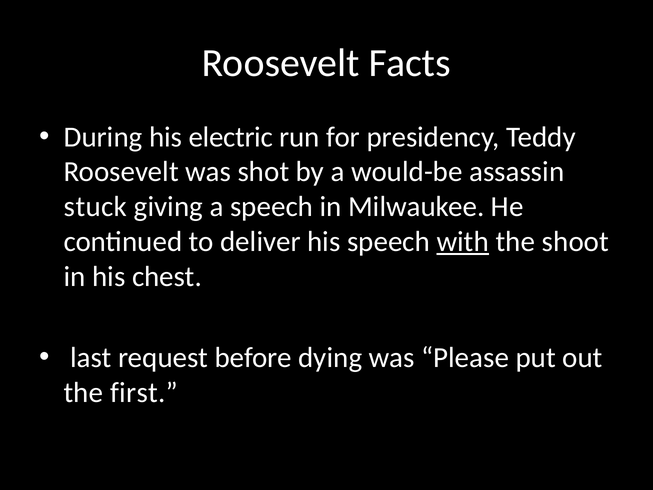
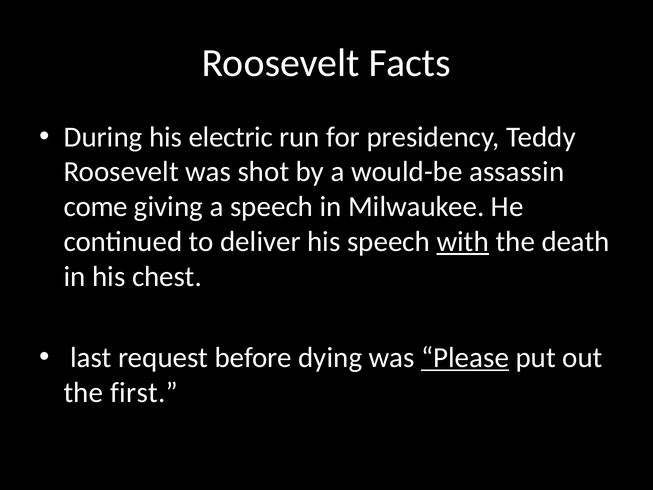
stuck: stuck -> come (96, 207)
shoot: shoot -> death (576, 241)
Please underline: none -> present (465, 358)
